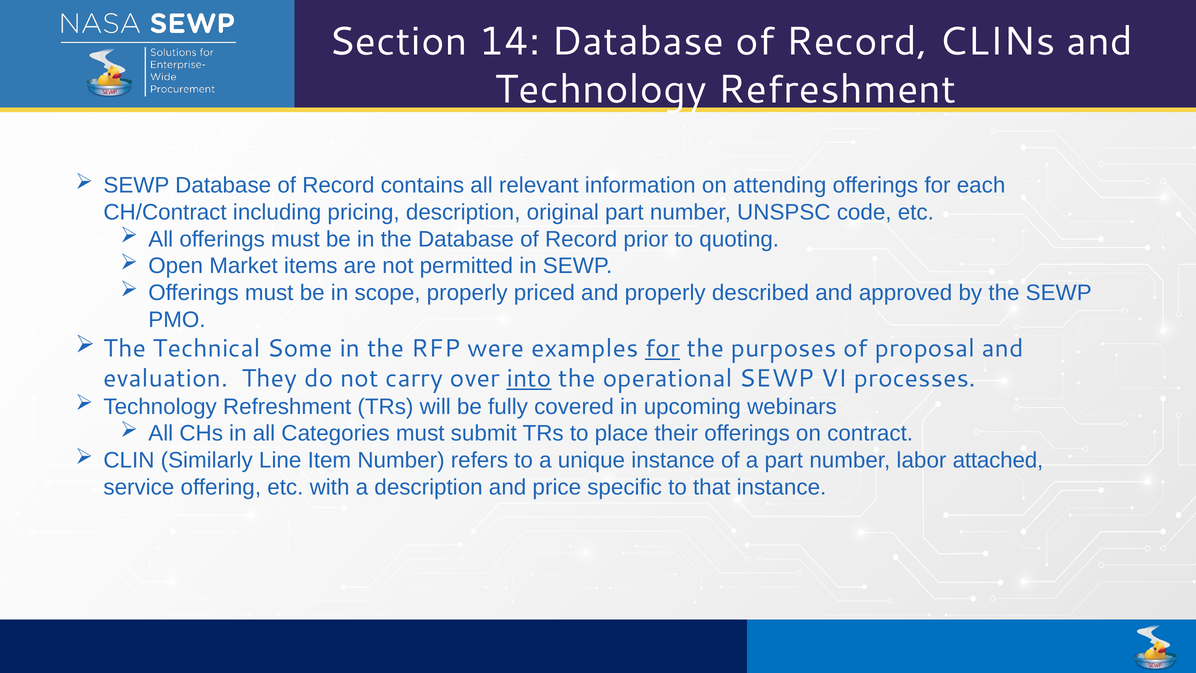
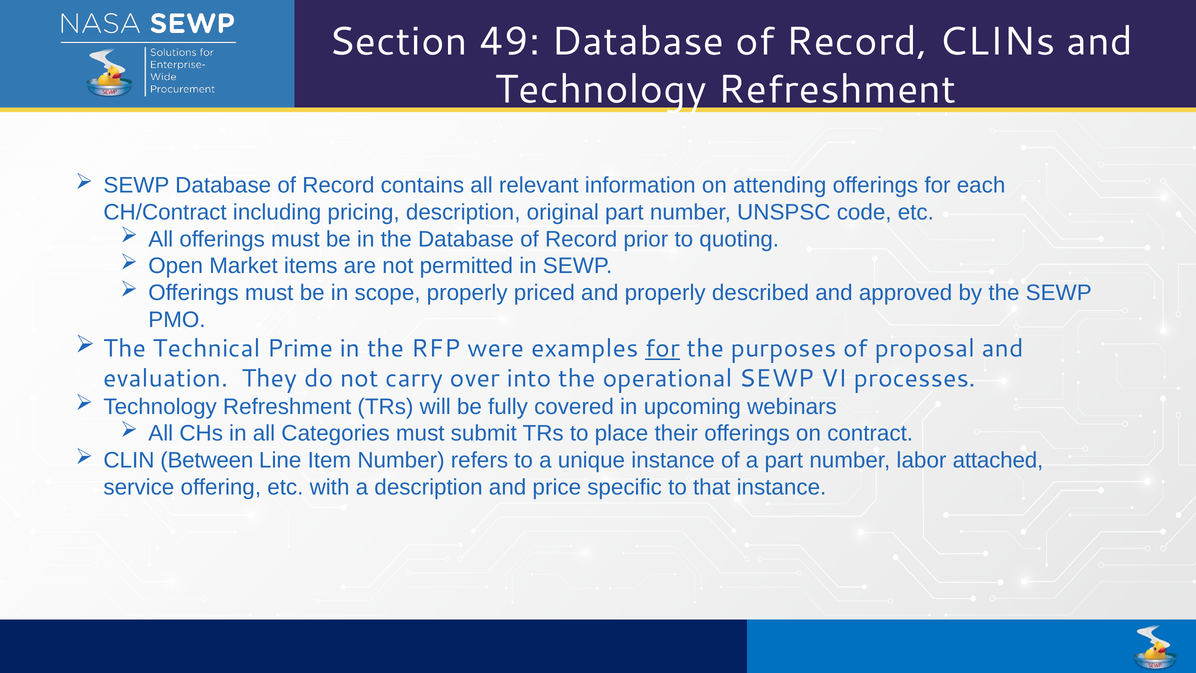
14: 14 -> 49 (509, 42)
Some: Some -> Prime (300, 348)
into underline: present -> none (529, 378)
Similarly: Similarly -> Between (207, 460)
